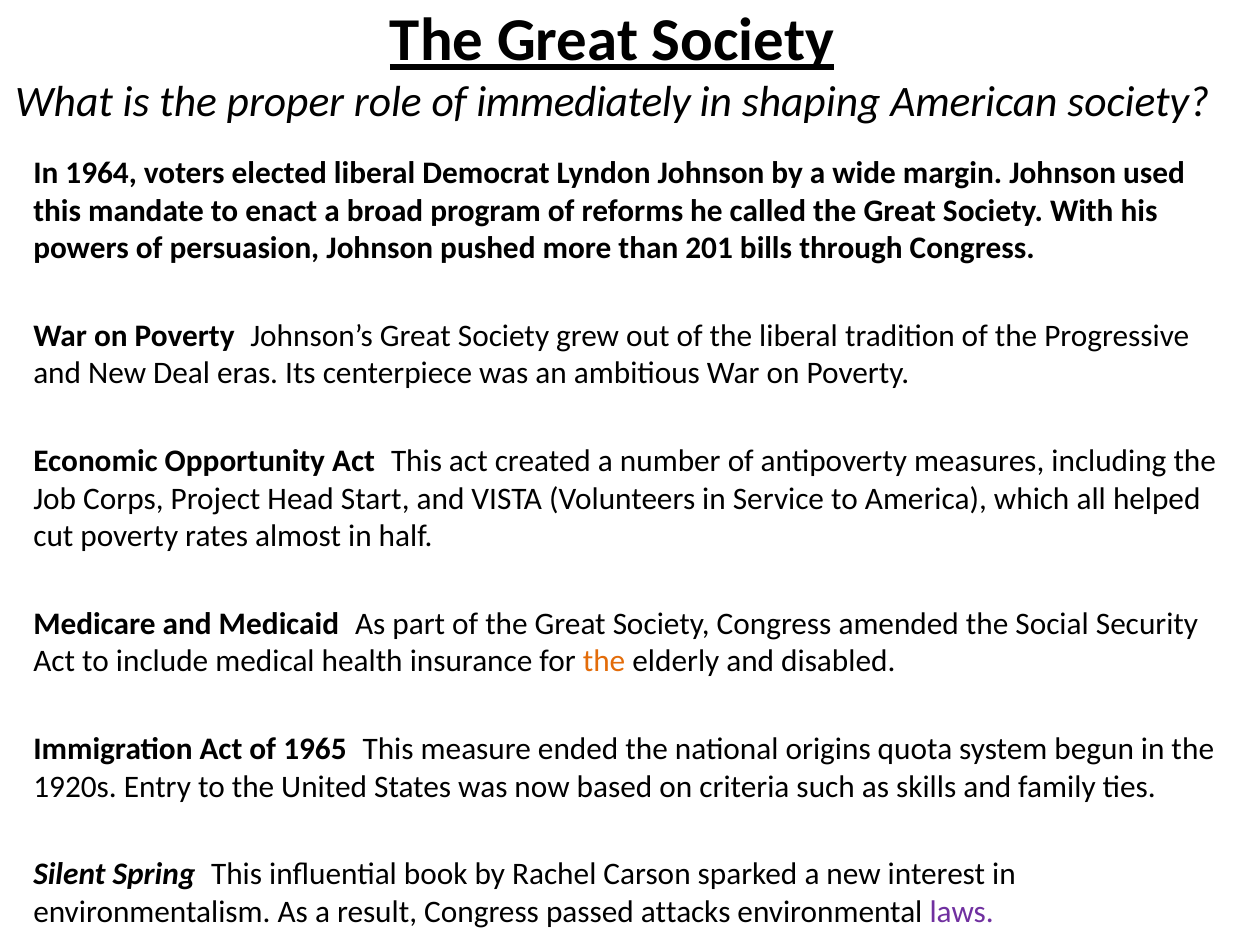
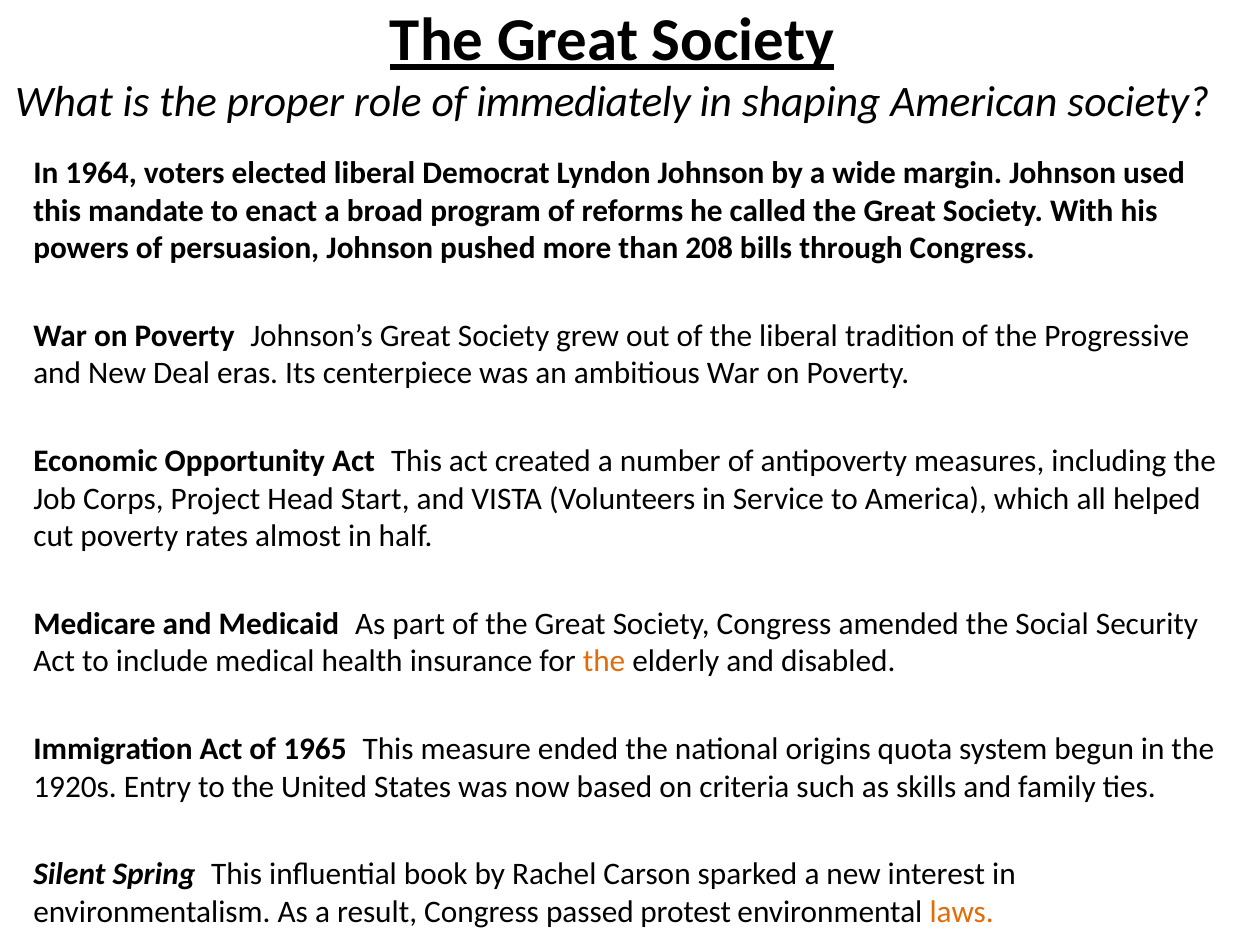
201: 201 -> 208 (709, 248)
attacks: attacks -> protest (686, 912)
laws colour: purple -> orange (962, 912)
